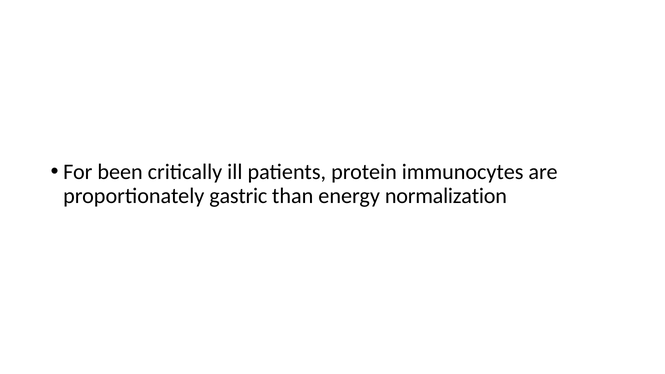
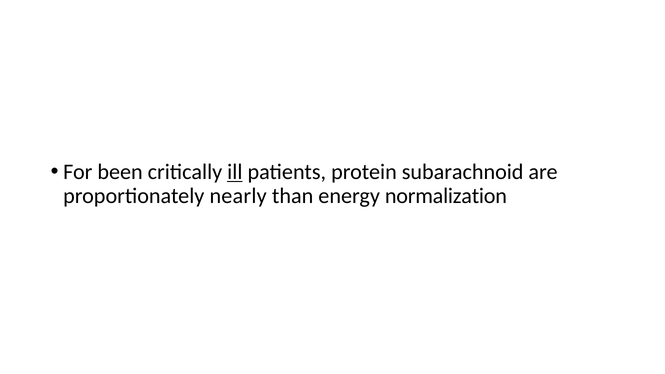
ill underline: none -> present (235, 172)
immunocytes: immunocytes -> subarachnoid (463, 172)
gastric: gastric -> nearly (238, 196)
